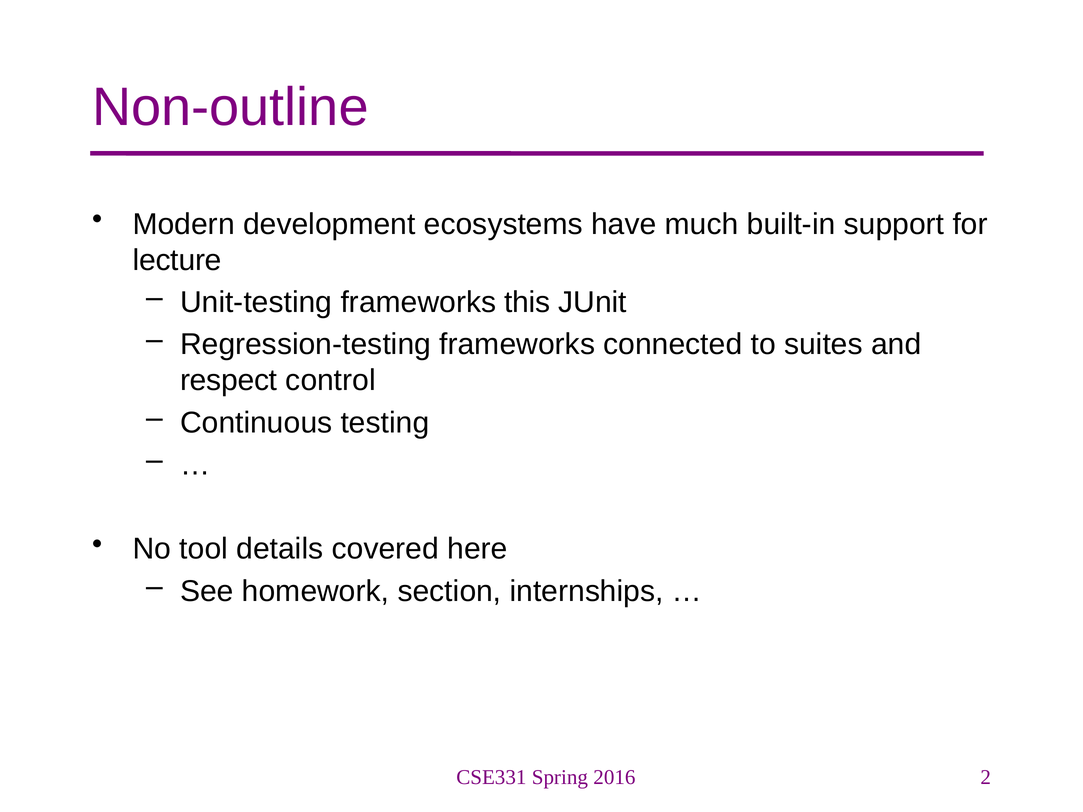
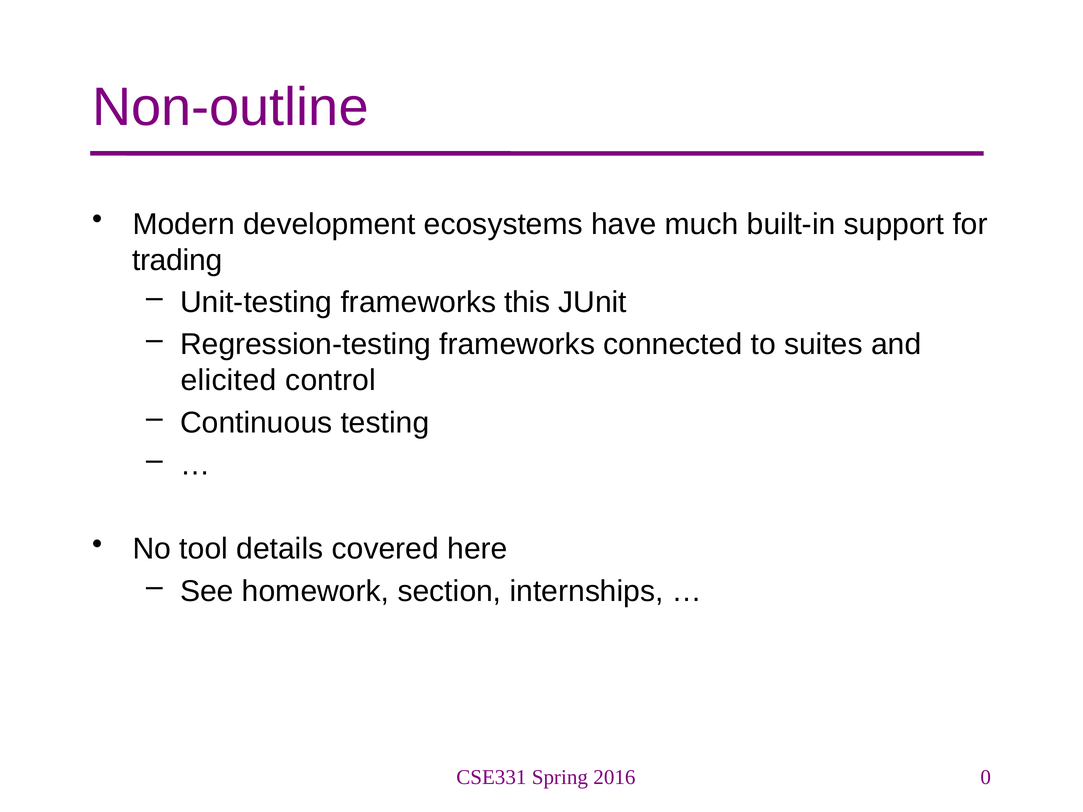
lecture: lecture -> trading (177, 260)
respect: respect -> elicited (228, 381)
2: 2 -> 0 (986, 778)
